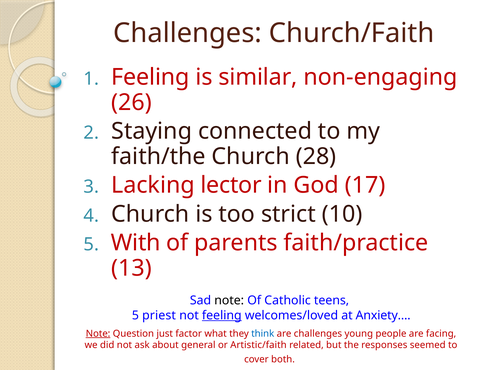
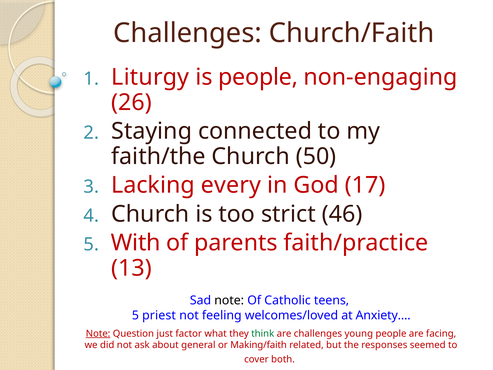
Feeling: Feeling -> Liturgy (150, 77)
is similar: similar -> people (258, 77)
28: 28 -> 50 (316, 156)
lector: lector -> every (231, 185)
10: 10 -> 46 (342, 214)
feeling underline: present -> none (222, 315)
think colour: blue -> green (263, 333)
Artistic/faith: Artistic/faith -> Making/faith (259, 345)
